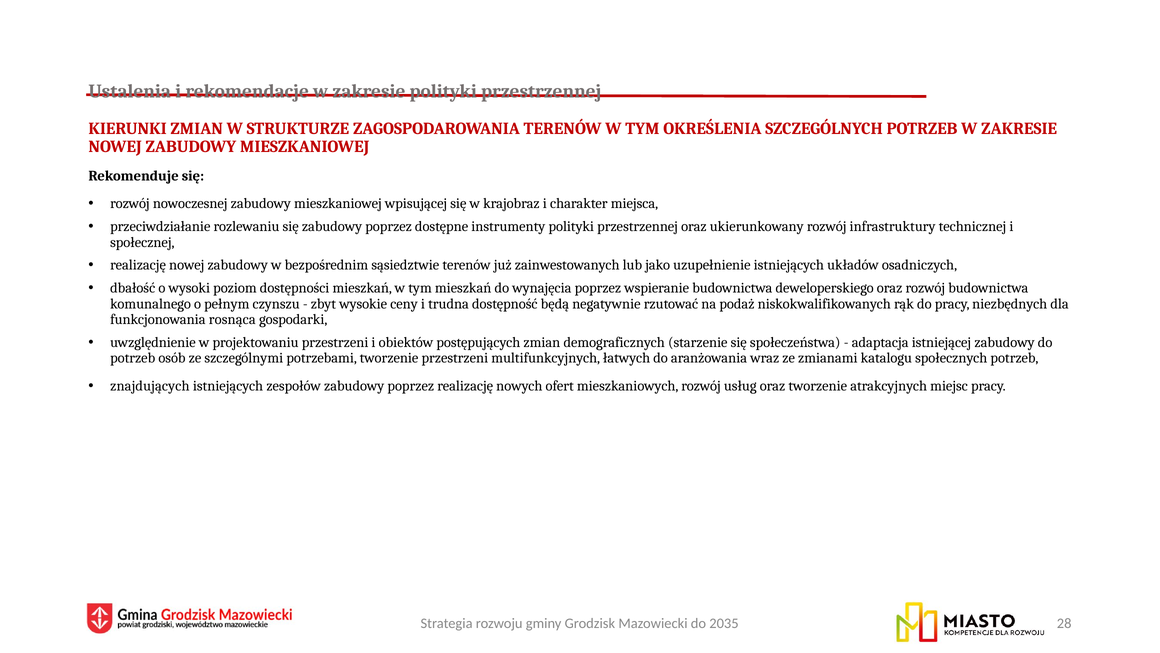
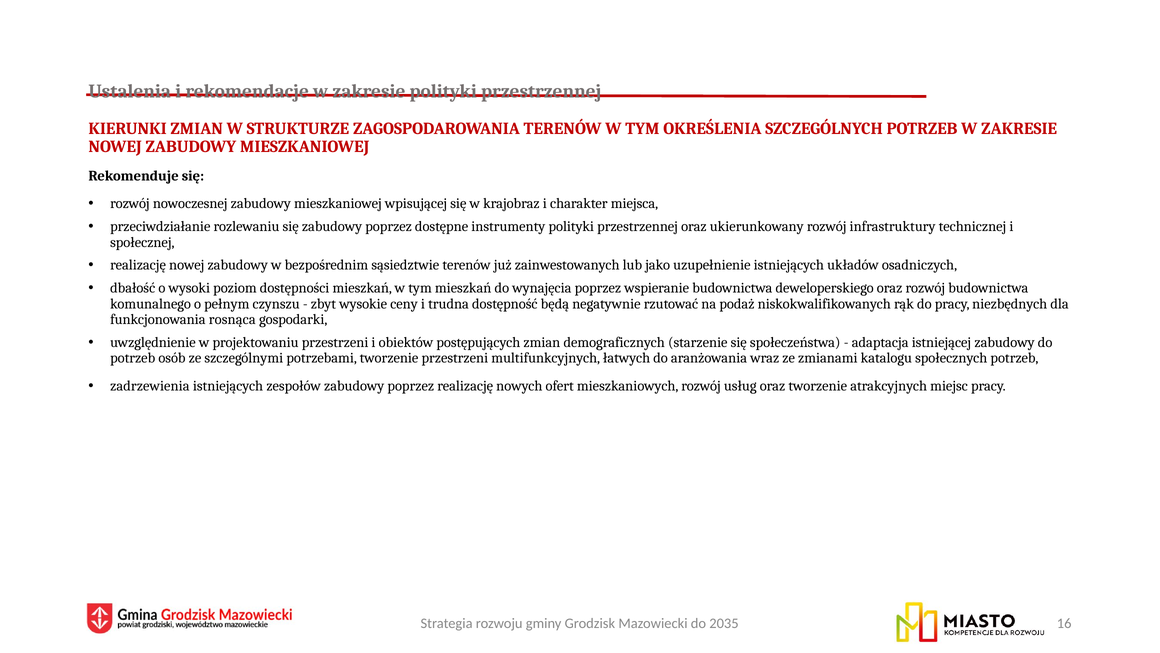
znajdujących: znajdujących -> zadrzewienia (150, 386)
28: 28 -> 16 (1064, 623)
